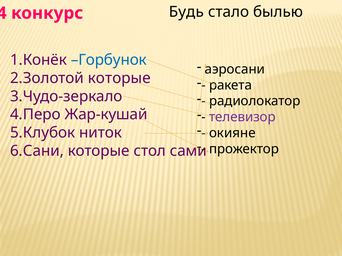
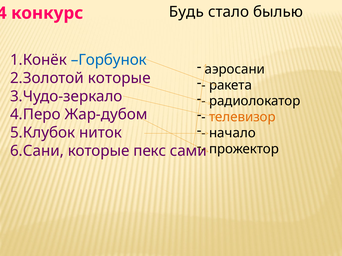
телевизор colour: purple -> orange (242, 117)
Жар-кушай: Жар-кушай -> Жар-дубом (106, 115)
окияне: окияне -> начало (232, 133)
стол: стол -> пекс (150, 151)
